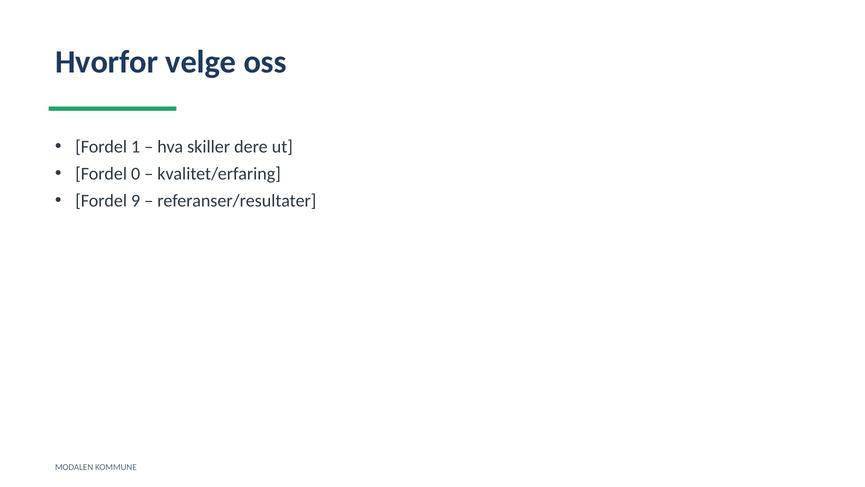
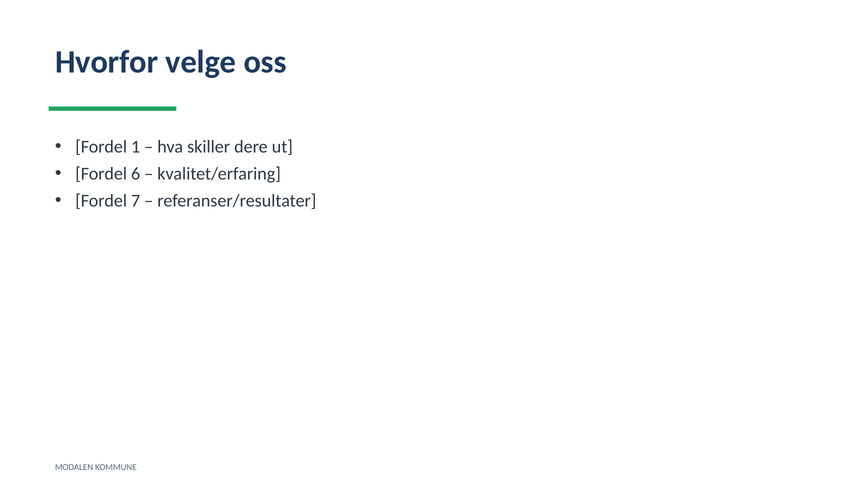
0: 0 -> 6 (136, 174)
9: 9 -> 7 (136, 201)
